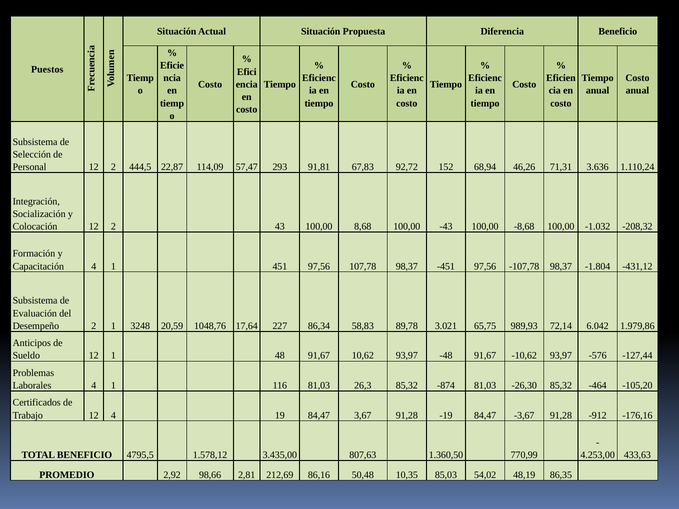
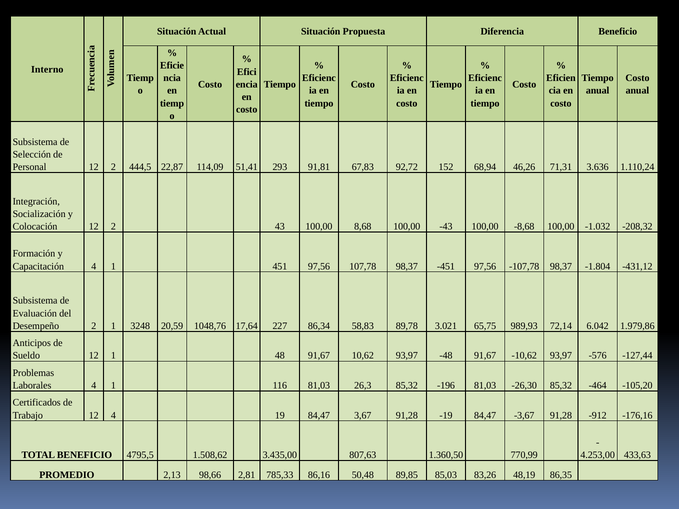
Puestos: Puestos -> Interno (47, 70)
57,47: 57,47 -> 51,41 (247, 167)
-874: -874 -> -196 (446, 386)
1.578,12: 1.578,12 -> 1.508,62 (210, 455)
2,92: 2,92 -> 2,13 (172, 475)
212,69: 212,69 -> 785,33 (280, 475)
10,35: 10,35 -> 89,85 (407, 475)
54,02: 54,02 -> 83,26 (485, 475)
